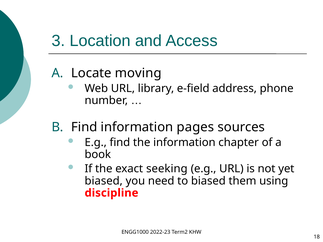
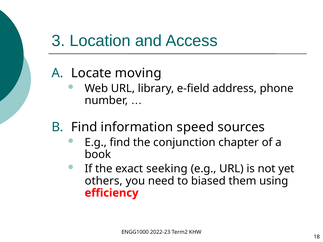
pages: pages -> speed (195, 127)
the information: information -> conjunction (184, 142)
biased: biased -> others (104, 181)
discipline: discipline -> efficiency (112, 193)
